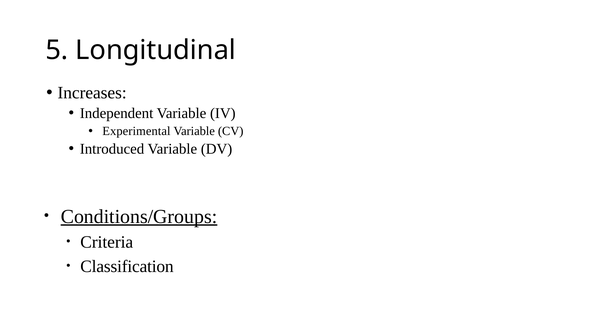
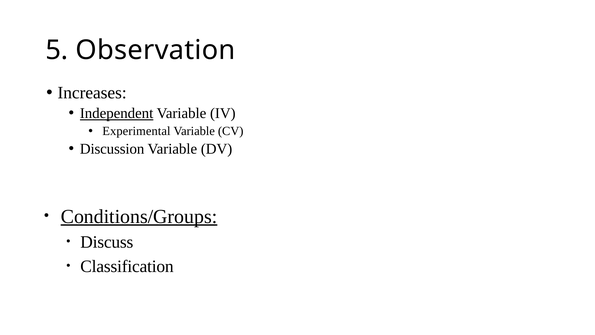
Longitudinal: Longitudinal -> Observation (155, 50)
Independent underline: none -> present (117, 113)
Introduced: Introduced -> Discussion (112, 149)
Criteria: Criteria -> Discuss (107, 242)
